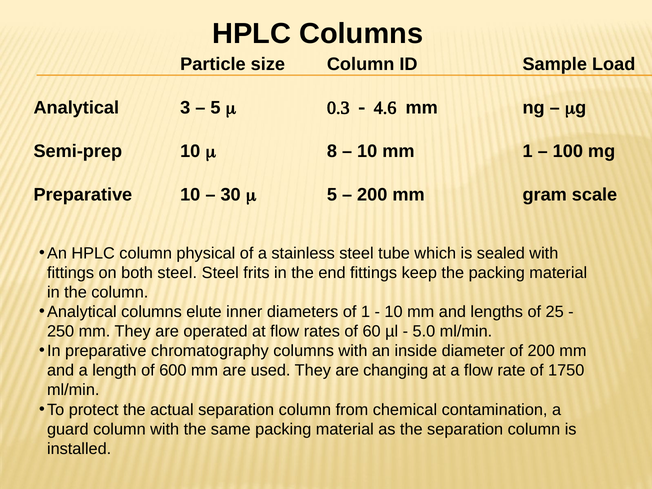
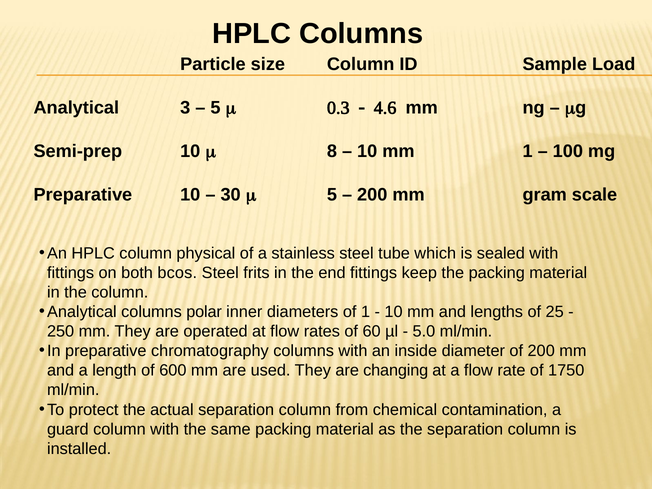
both steel: steel -> bcos (177, 273)
elute: elute -> polar (204, 312)
